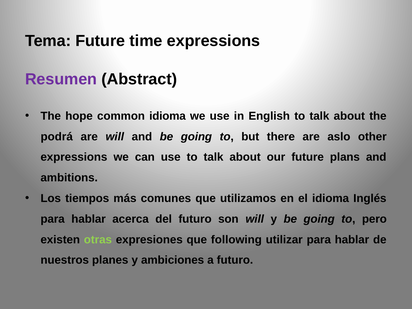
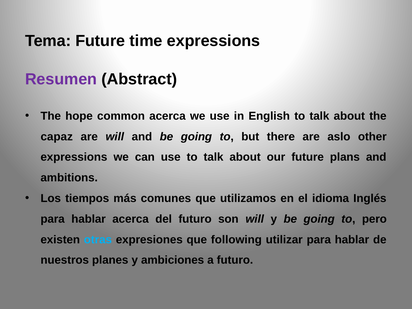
common idioma: idioma -> acerca (167, 116)
podrá: podrá -> capaz (57, 137)
otras colour: light green -> light blue (98, 240)
